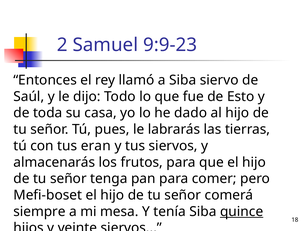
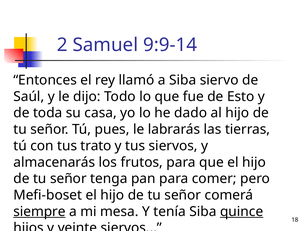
9:9-23: 9:9-23 -> 9:9-14 (170, 45)
eran: eran -> trato (96, 146)
siempre underline: none -> present (39, 212)
